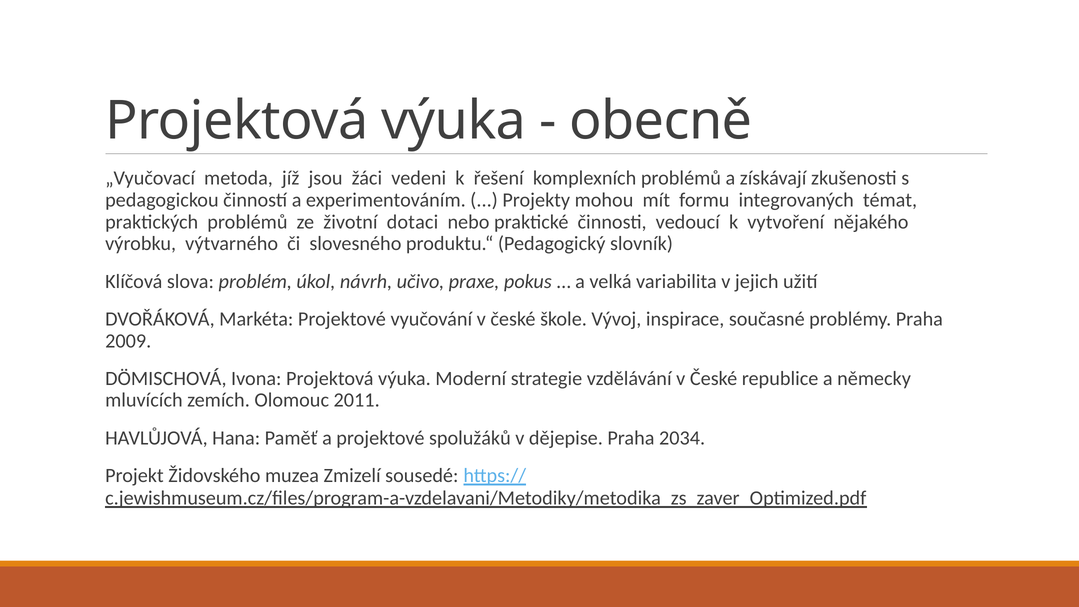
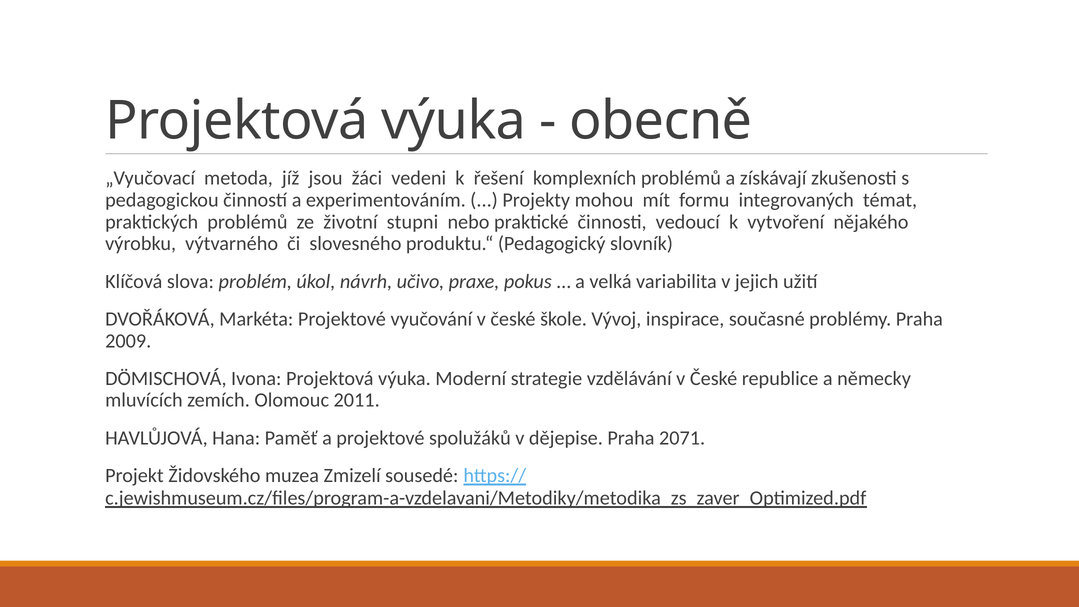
dotaci: dotaci -> stupni (413, 222)
2034: 2034 -> 2071 (682, 438)
